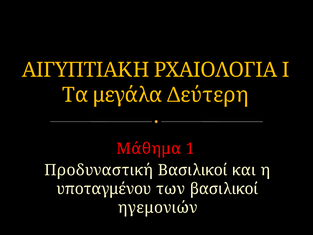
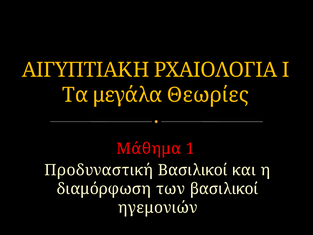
Δεύτερη: Δεύτερη -> Θεωρίες (208, 95)
υποταγμένου: υποταγμένου -> διαμόρφωση (104, 189)
